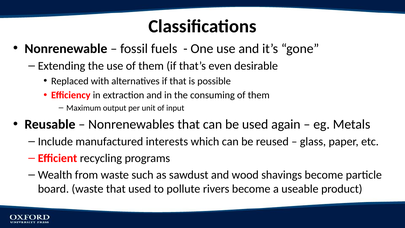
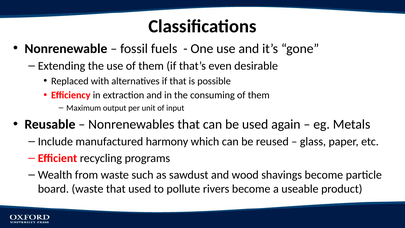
interests: interests -> harmony (167, 142)
